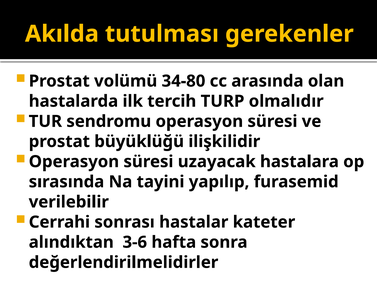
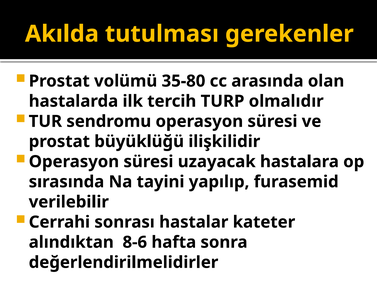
34-80: 34-80 -> 35-80 (183, 81)
3-6: 3-6 -> 8-6 (135, 242)
